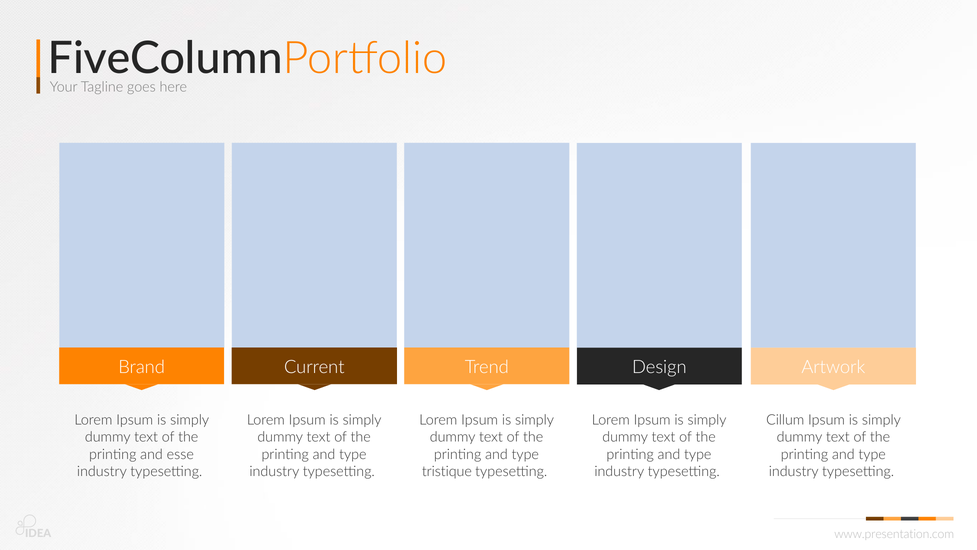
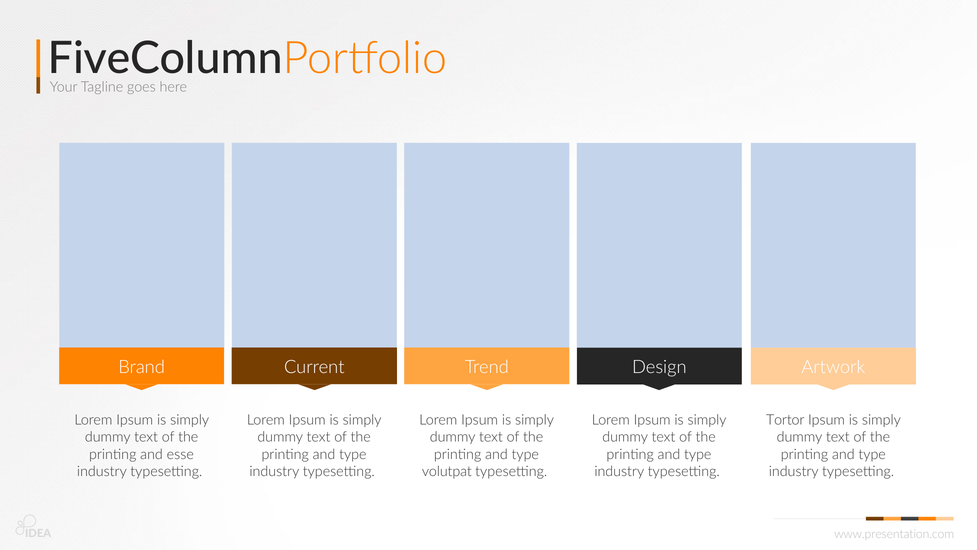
Cillum: Cillum -> Tortor (785, 420)
tristique: tristique -> volutpat (447, 471)
